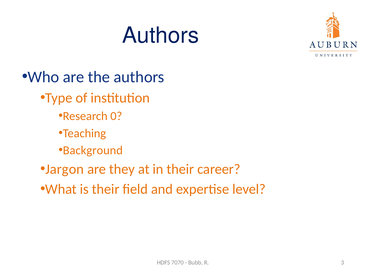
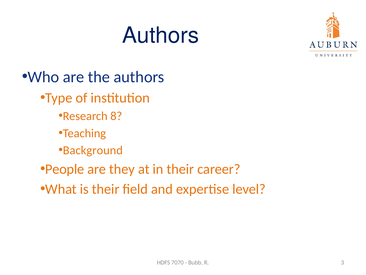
0: 0 -> 8 (116, 116)
Jargon: Jargon -> People (65, 169)
